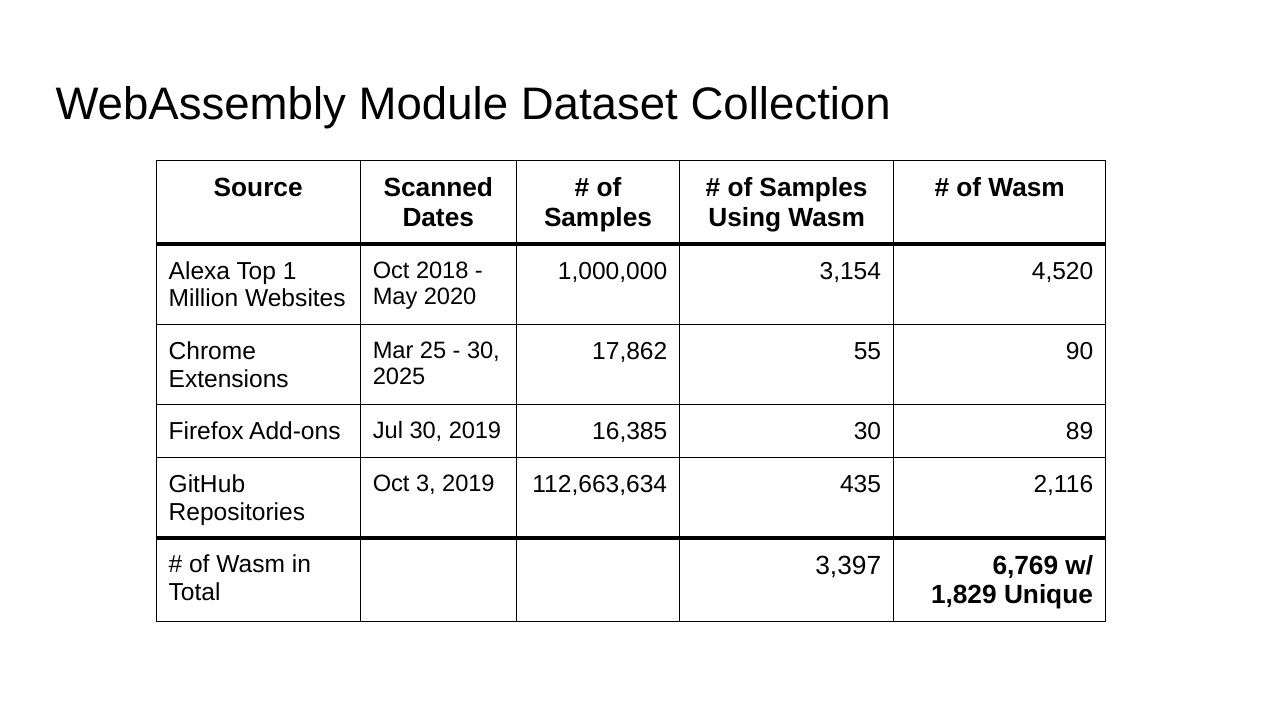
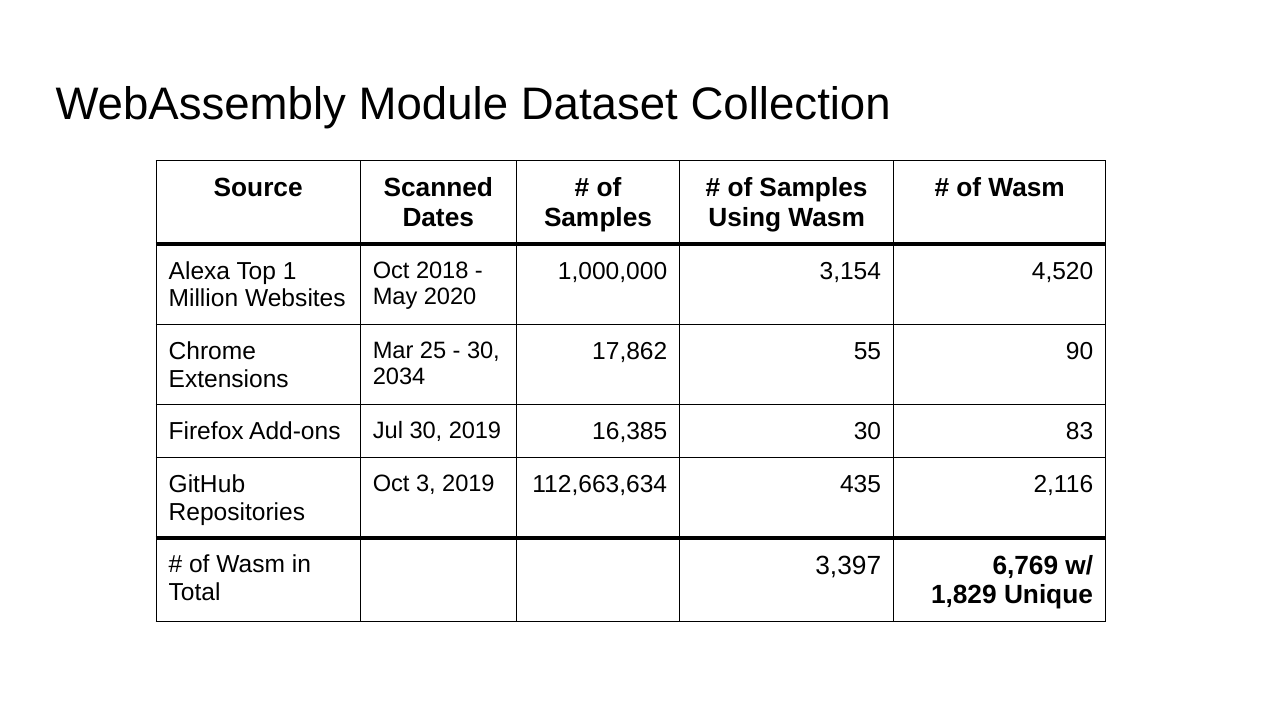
2025: 2025 -> 2034 (399, 377)
89: 89 -> 83 (1080, 432)
